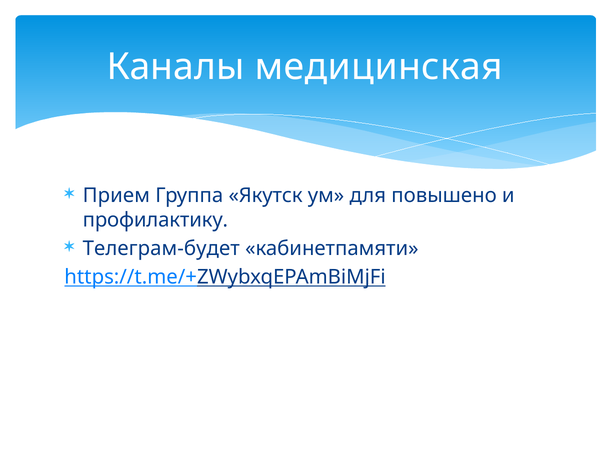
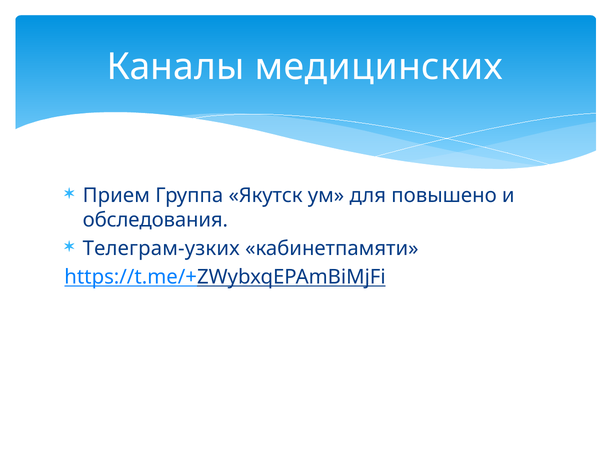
медицинская: медицинская -> медицинских (379, 67)
профилактику: профилактику -> обследования (155, 220)
Телеграм-будет: Телеграм-будет -> Телеграм-узких (161, 248)
